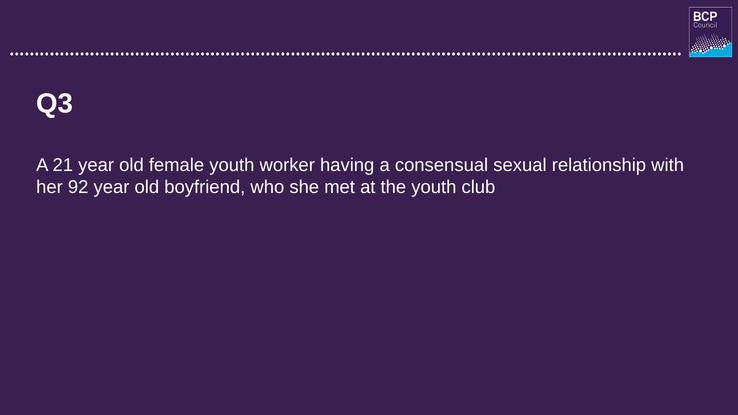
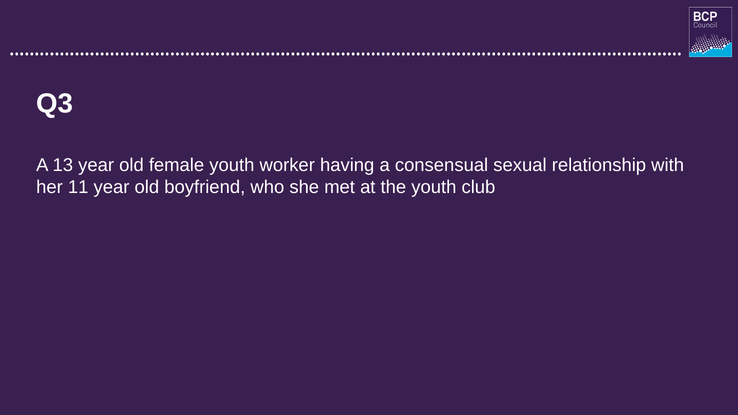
21: 21 -> 13 (63, 165)
92: 92 -> 11 (78, 187)
